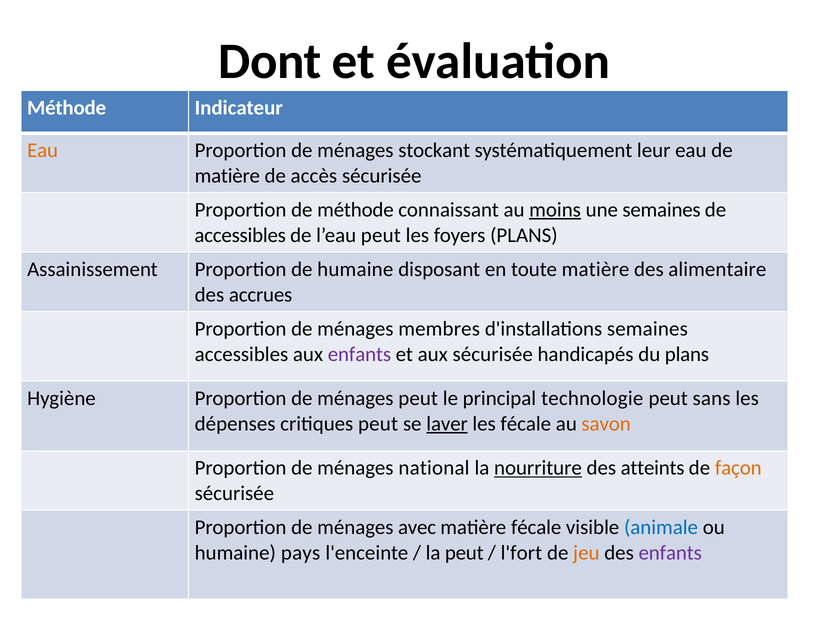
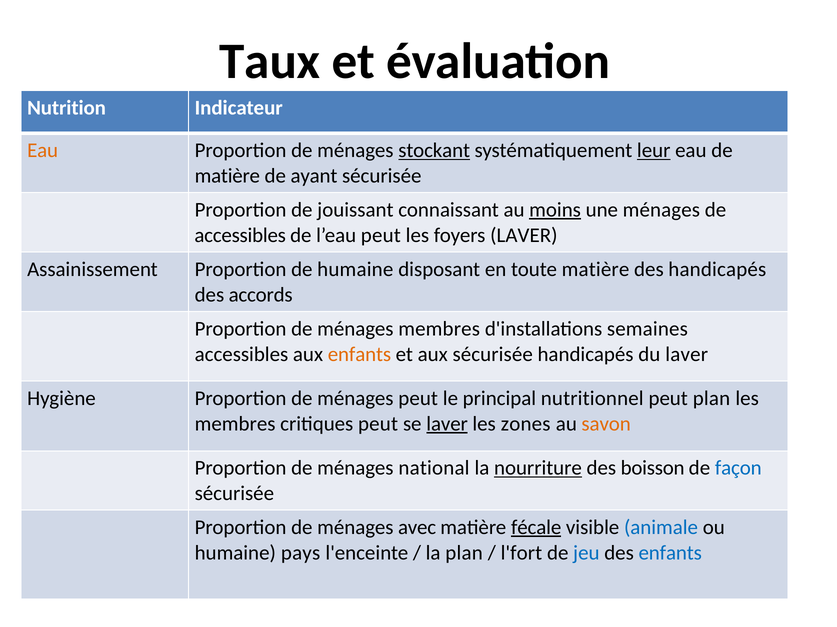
Dont: Dont -> Taux (270, 61)
Méthode: Méthode -> Nutrition (67, 108)
stockant underline: none -> present (434, 151)
leur underline: none -> present (654, 151)
accès: accès -> ayant (314, 176)
de méthode: méthode -> jouissant (355, 210)
une semaines: semaines -> ménages (661, 210)
foyers PLANS: PLANS -> LAVER (524, 236)
des alimentaire: alimentaire -> handicapés (717, 270)
accrues: accrues -> accords (261, 295)
enfants colour: purple -> orange (359, 355)
du plans: plans -> laver (687, 355)
technologie: technologie -> nutritionnel (592, 399)
peut sans: sans -> plan (712, 399)
dépenses: dépenses -> membres (235, 424)
les fécale: fécale -> zones (526, 424)
atteints: atteints -> boisson (653, 469)
façon colour: orange -> blue (738, 469)
fécale underline: none -> present (536, 528)
la peut: peut -> plan (464, 554)
jeu colour: orange -> blue (586, 554)
enfants colour: purple -> blue (670, 554)
